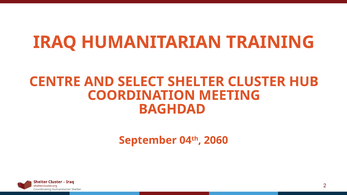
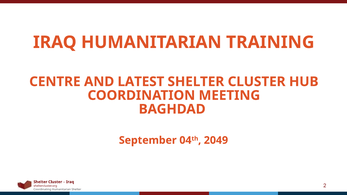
SELECT: SELECT -> LATEST (141, 82)
2060: 2060 -> 2049 (216, 140)
